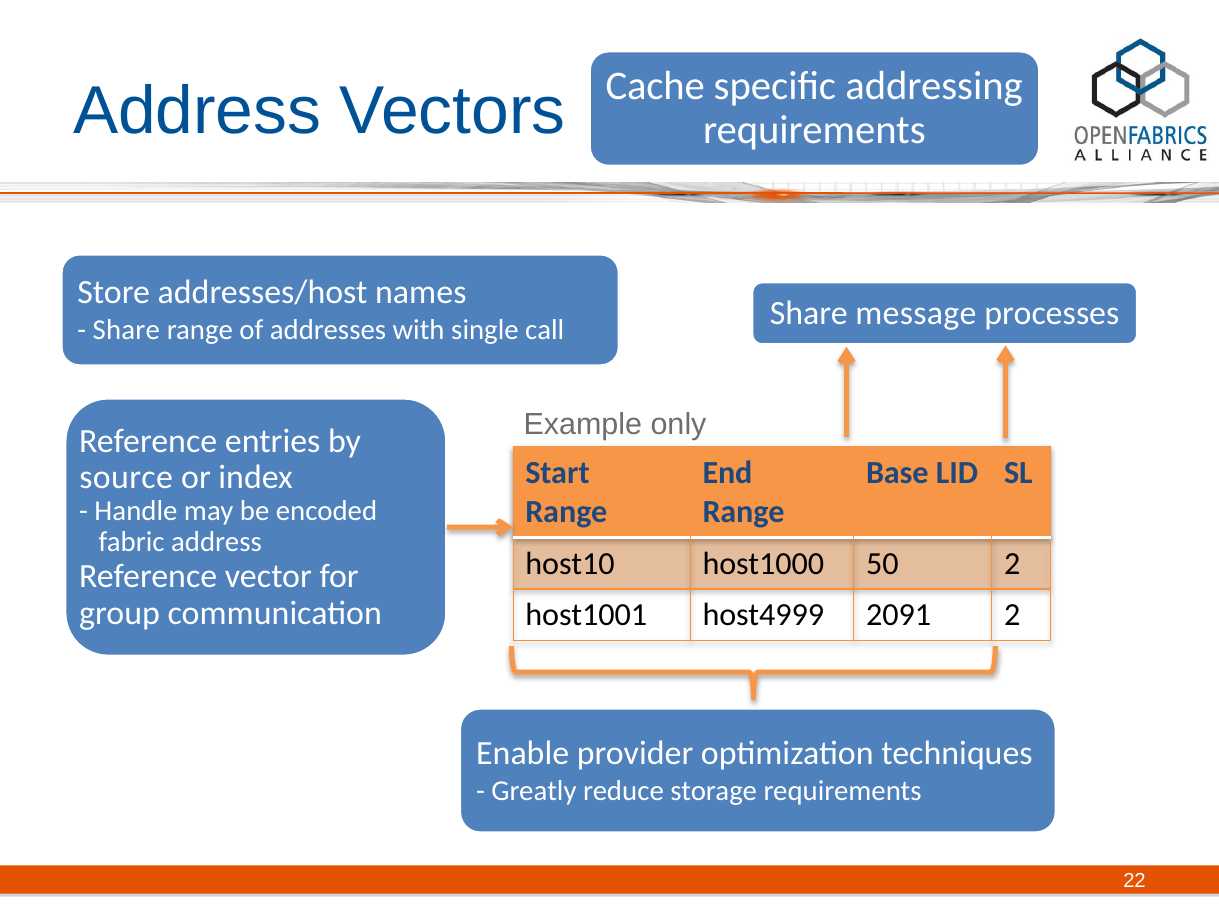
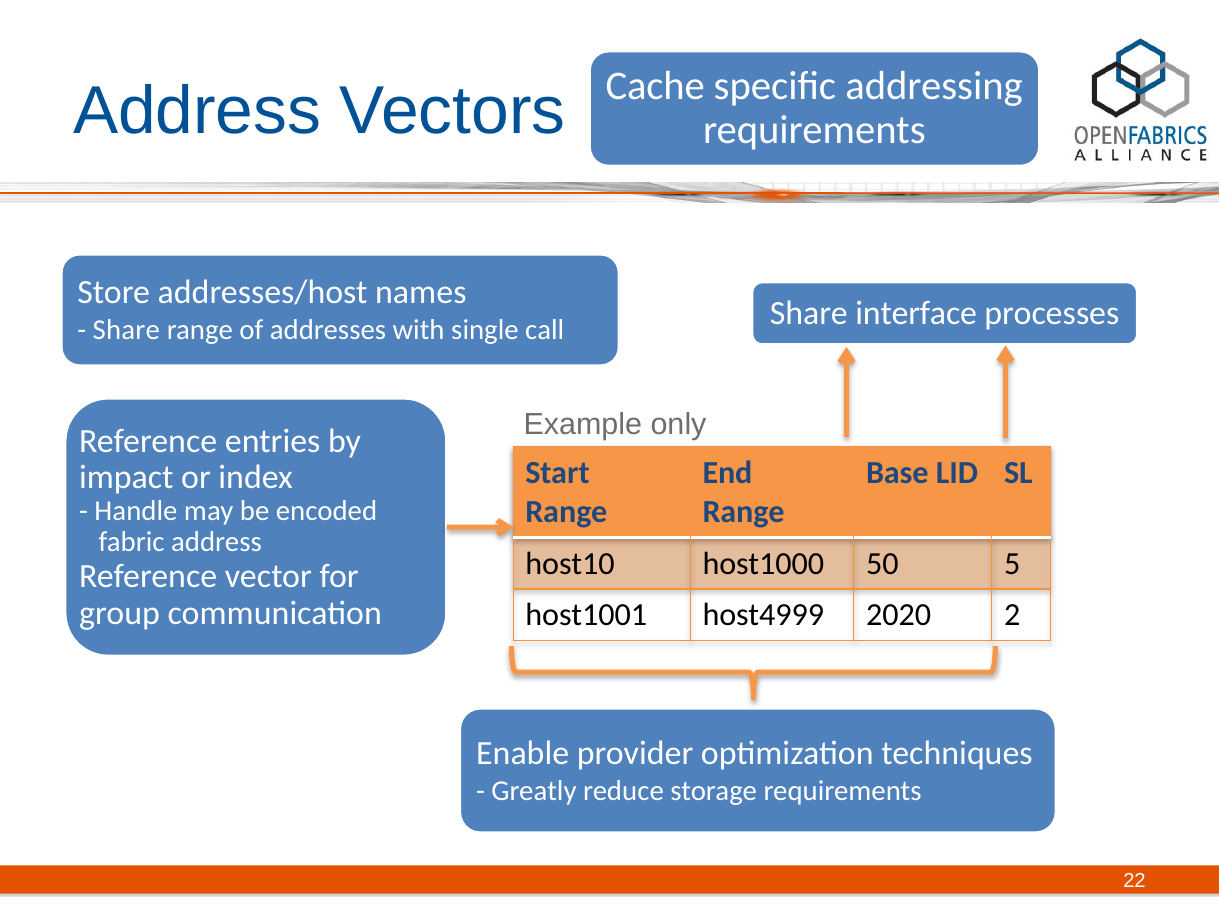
message: message -> interface (916, 313)
source: source -> impact (126, 478)
50 2: 2 -> 5 (1012, 564)
2091: 2091 -> 2020 (899, 615)
